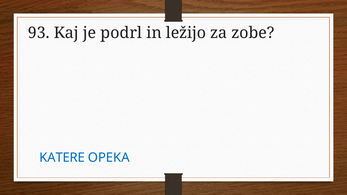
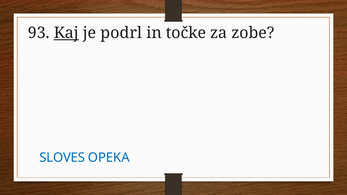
Kaj underline: none -> present (66, 33)
ležijo: ležijo -> točke (186, 33)
KATERE: KATERE -> SLOVES (62, 158)
